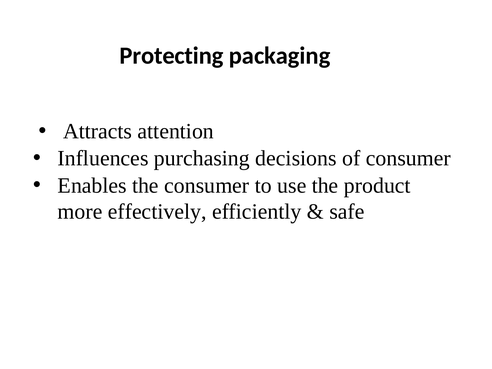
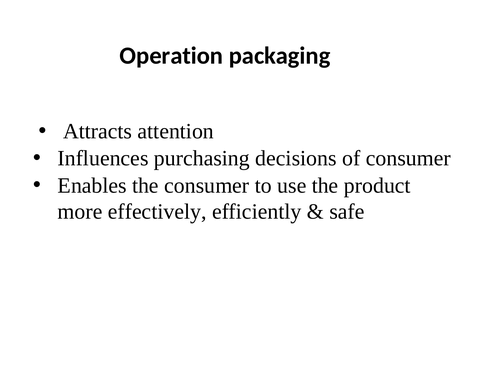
Protecting: Protecting -> Operation (171, 56)
